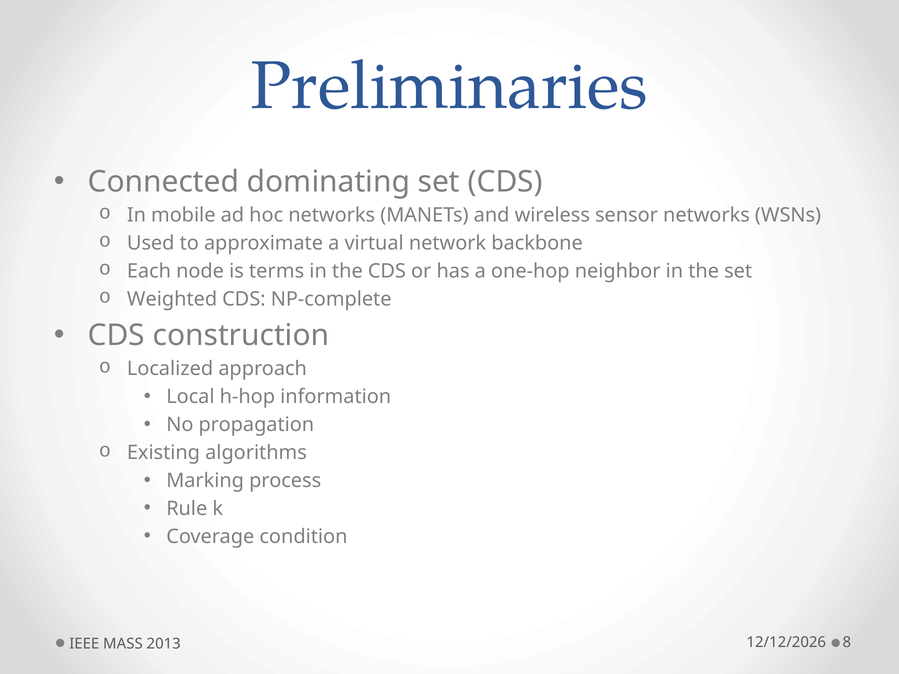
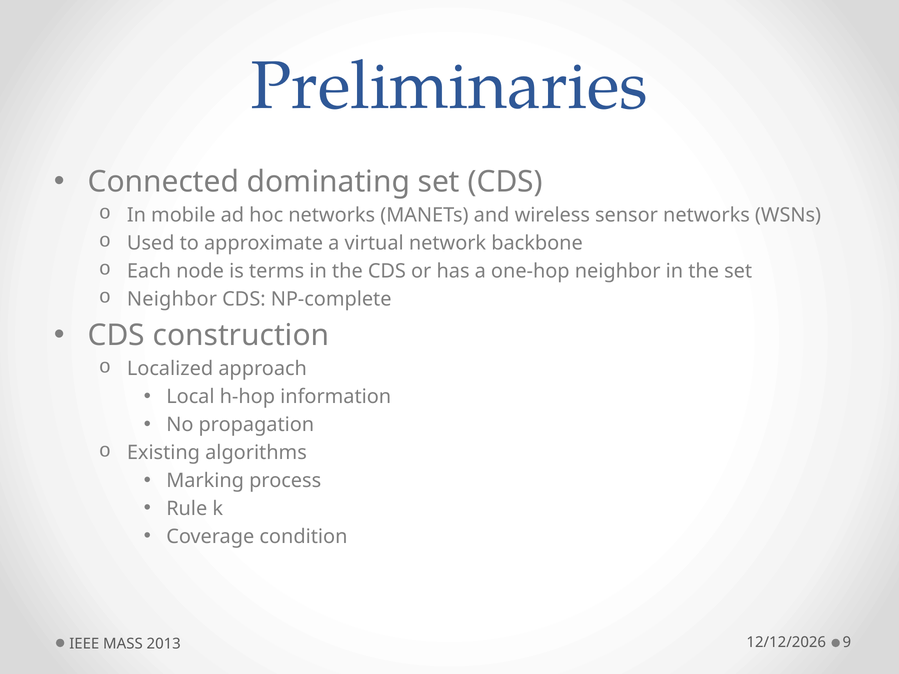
Weighted: Weighted -> Neighbor (172, 299)
8: 8 -> 9 (847, 643)
